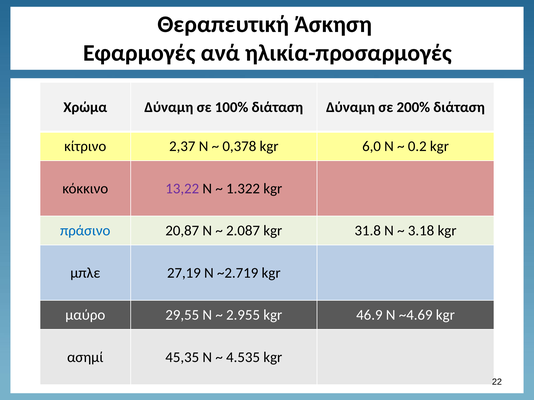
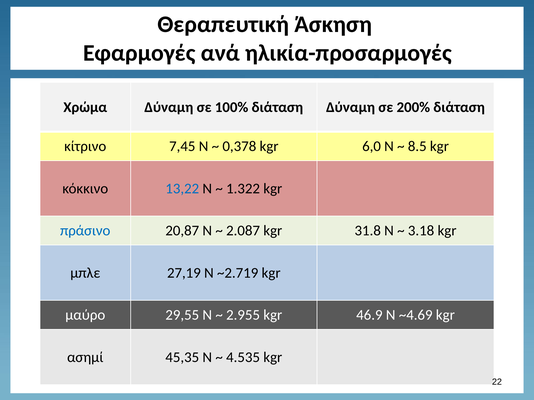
2,37: 2,37 -> 7,45 (182, 146)
0.2: 0.2 -> 8.5 (417, 146)
13,22 colour: purple -> blue (182, 189)
